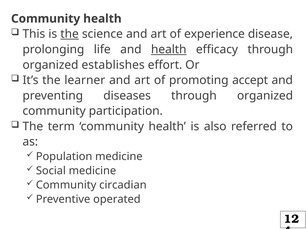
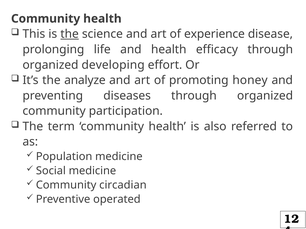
health underline: present -> none (169, 50)
establishes: establishes -> developing (113, 65)
learner: learner -> analyze (85, 80)
accept: accept -> honey (250, 80)
